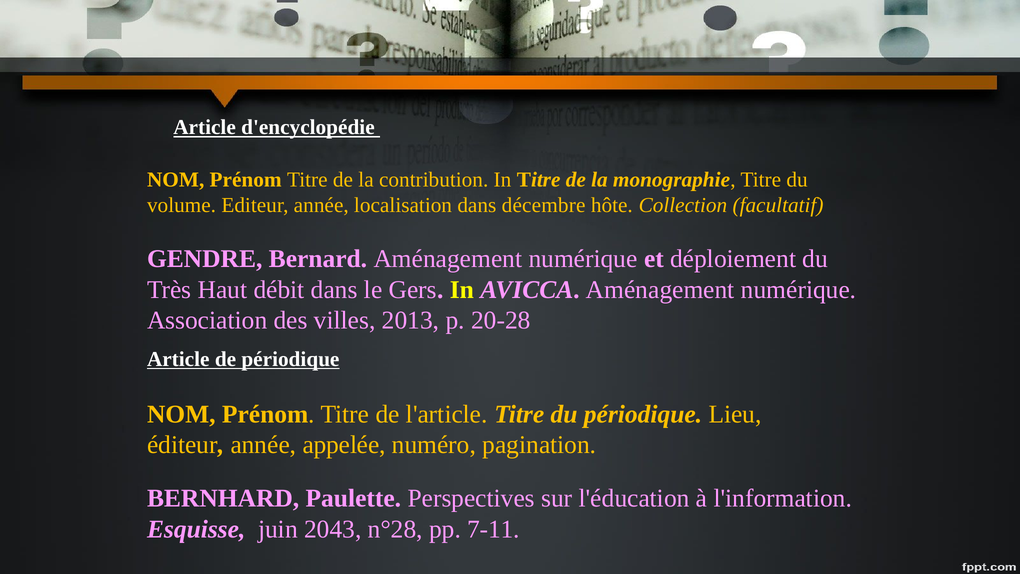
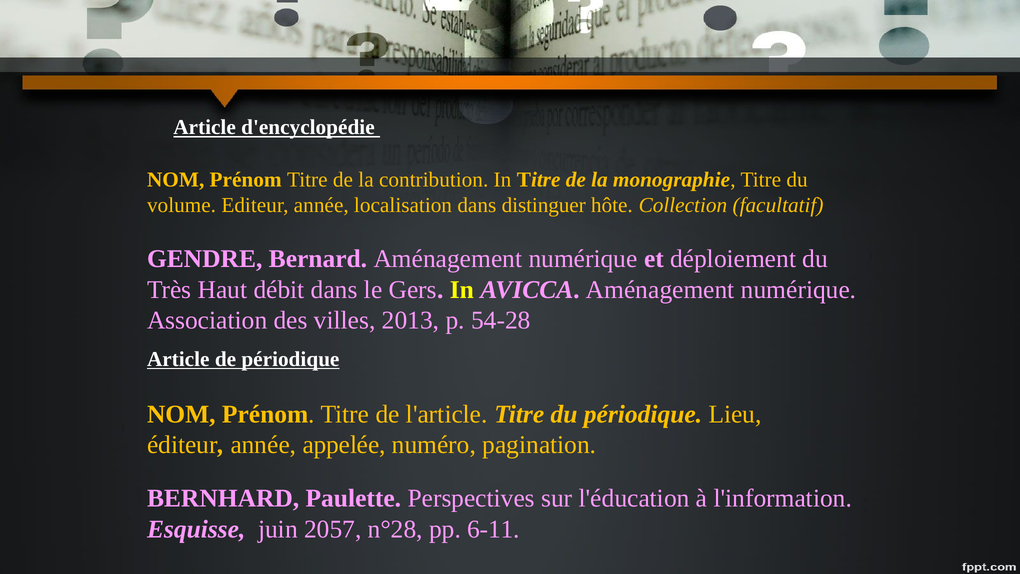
décembre: décembre -> distinguer (544, 205)
20-28: 20-28 -> 54-28 (501, 320)
2043: 2043 -> 2057 (333, 529)
7-11: 7-11 -> 6-11 (494, 529)
